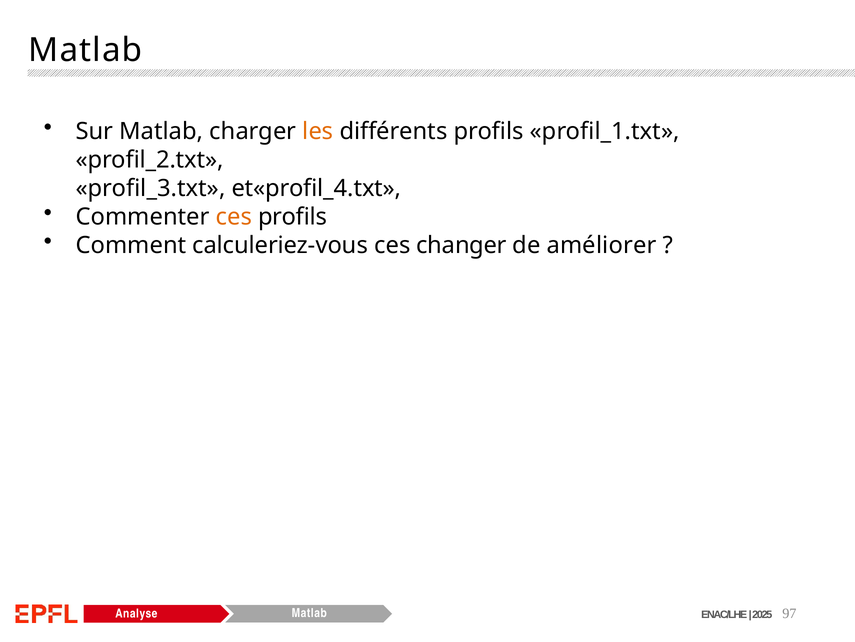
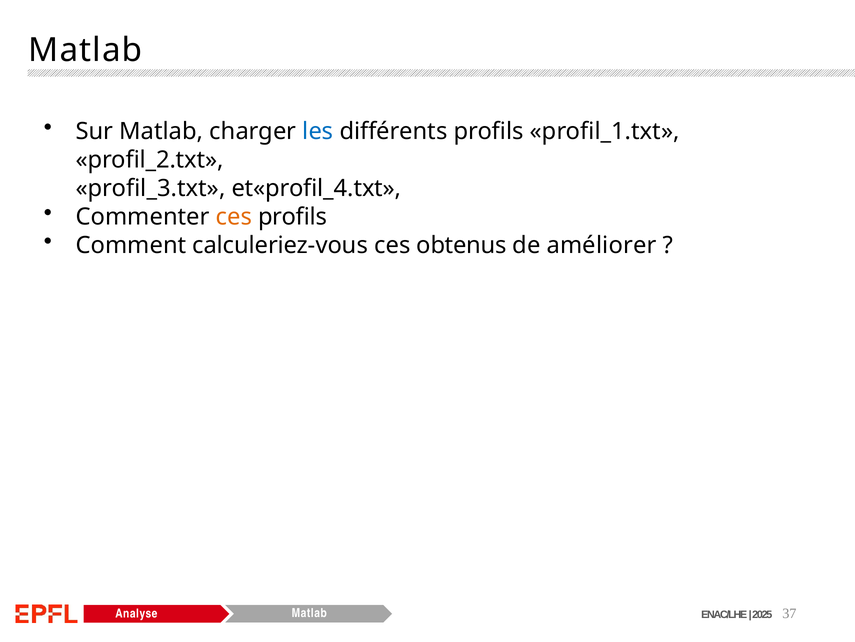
les colour: orange -> blue (318, 131)
changer: changer -> obtenus (462, 245)
97: 97 -> 37 (789, 613)
